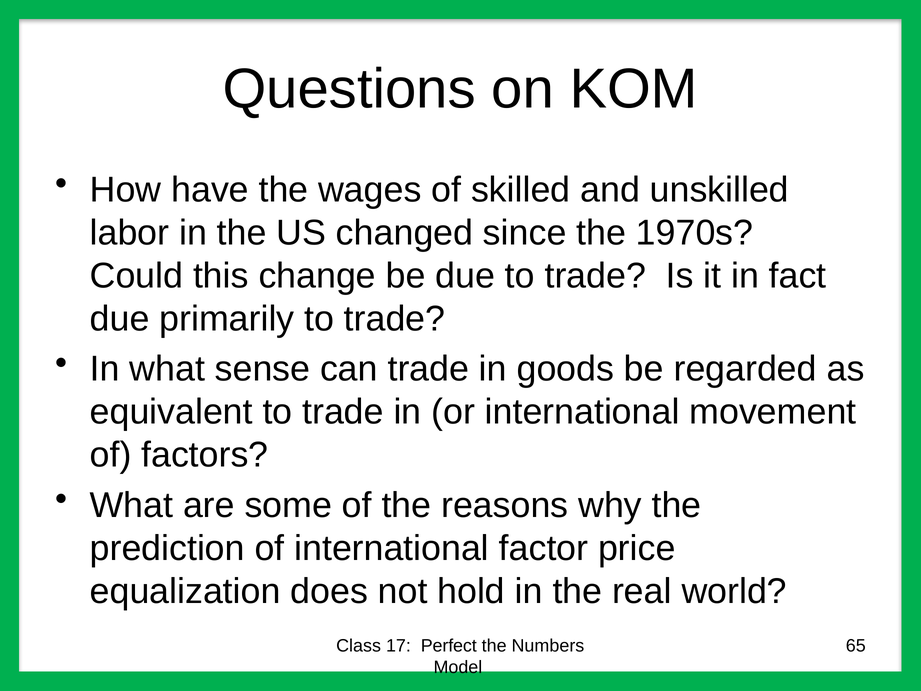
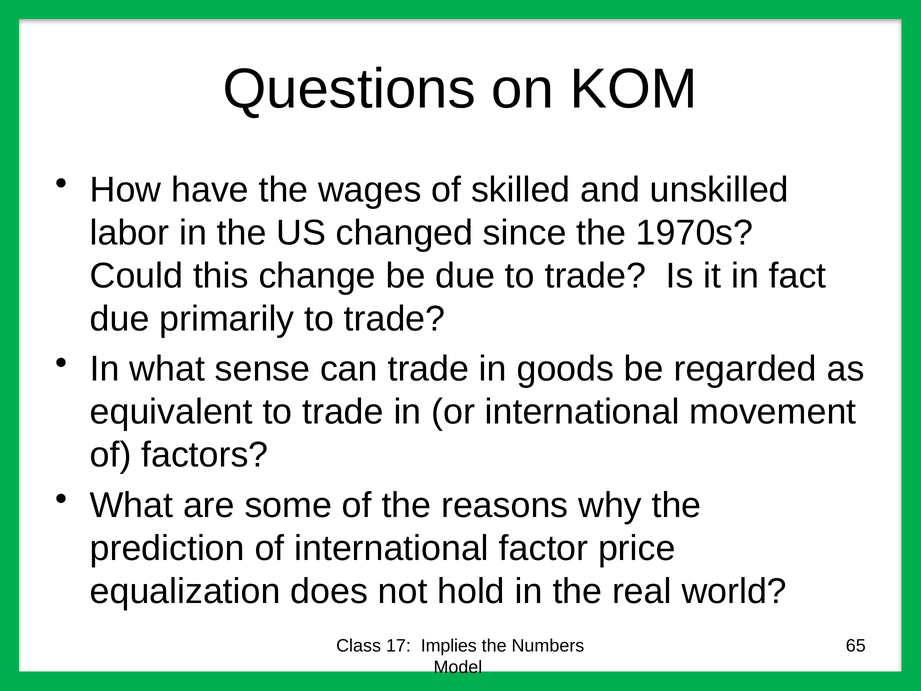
Perfect: Perfect -> Implies (449, 646)
